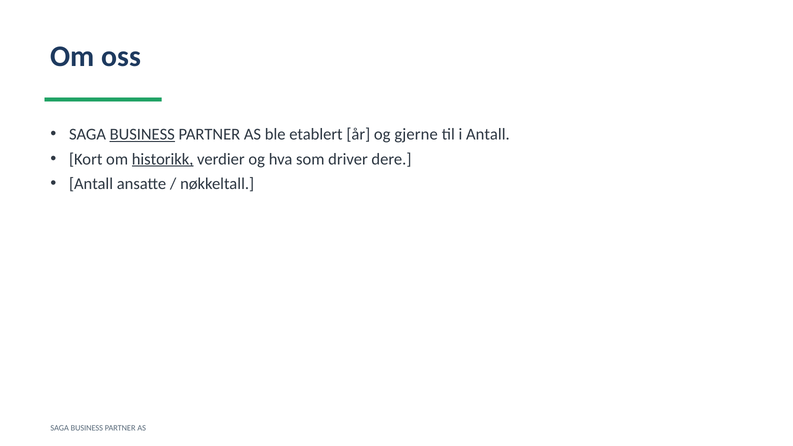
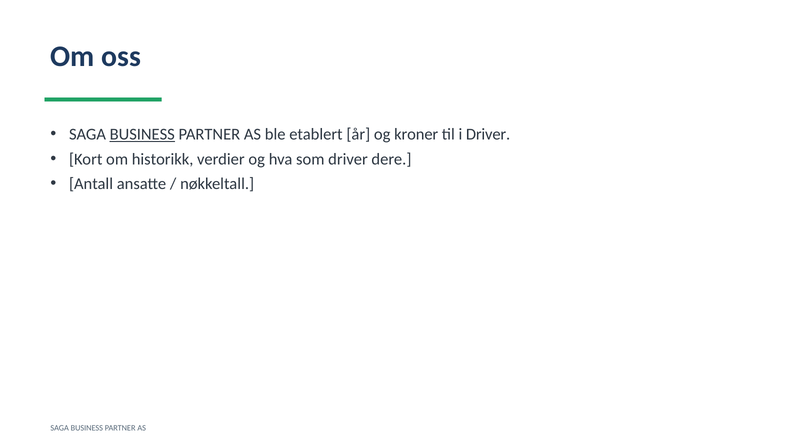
gjerne: gjerne -> kroner (416, 134)
i Antall: Antall -> Driver (488, 134)
historikk underline: present -> none (163, 159)
